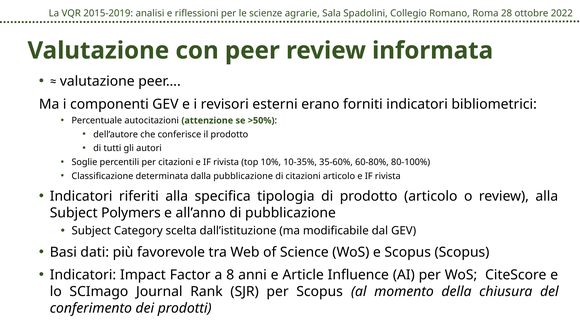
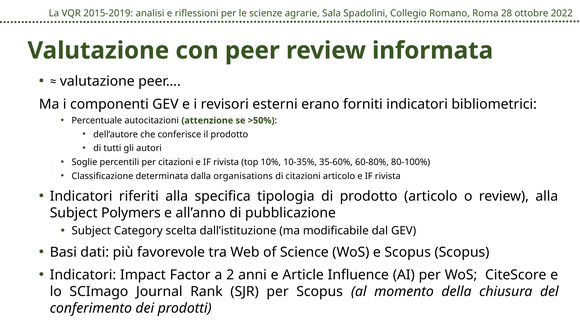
dalla pubblicazione: pubblicazione -> organisations (243, 176)
8: 8 -> 2 (230, 275)
